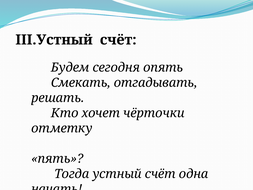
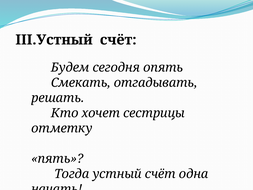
чёрточки: чёрточки -> сестрицы (154, 113)
